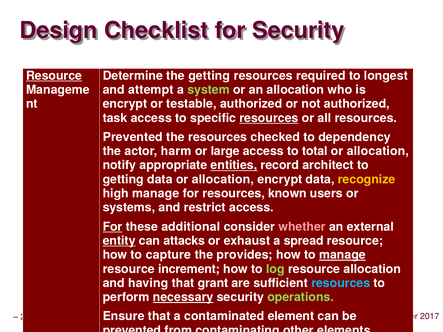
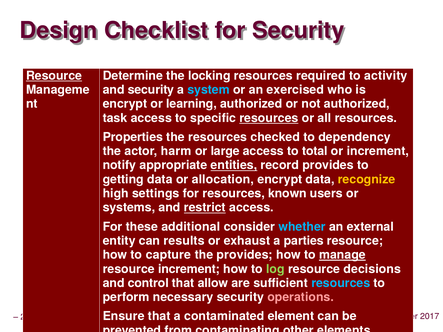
the getting: getting -> locking (209, 76)
longest: longest -> activity (386, 76)
and attempt: attempt -> security (151, 90)
system colour: light green -> light blue (209, 90)
an allocation: allocation -> exercised (295, 90)
testable: testable -> learning (192, 104)
Prevented: Prevented -> Properties (133, 137)
allocation: allocation -> increment (378, 151)
record architect: architect -> provides (328, 165)
high manage: manage -> settings (156, 194)
restrict underline: none -> present (205, 208)
For underline: present -> none (113, 227)
whether colour: pink -> light blue (302, 227)
entity underline: present -> none (119, 241)
attacks: attacks -> results (184, 241)
spread: spread -> parties (304, 241)
resource allocation: allocation -> decisions (372, 269)
having: having -> control (148, 283)
grant: grant -> allow (213, 283)
necessary underline: present -> none (183, 297)
operations colour: light green -> pink (301, 297)
